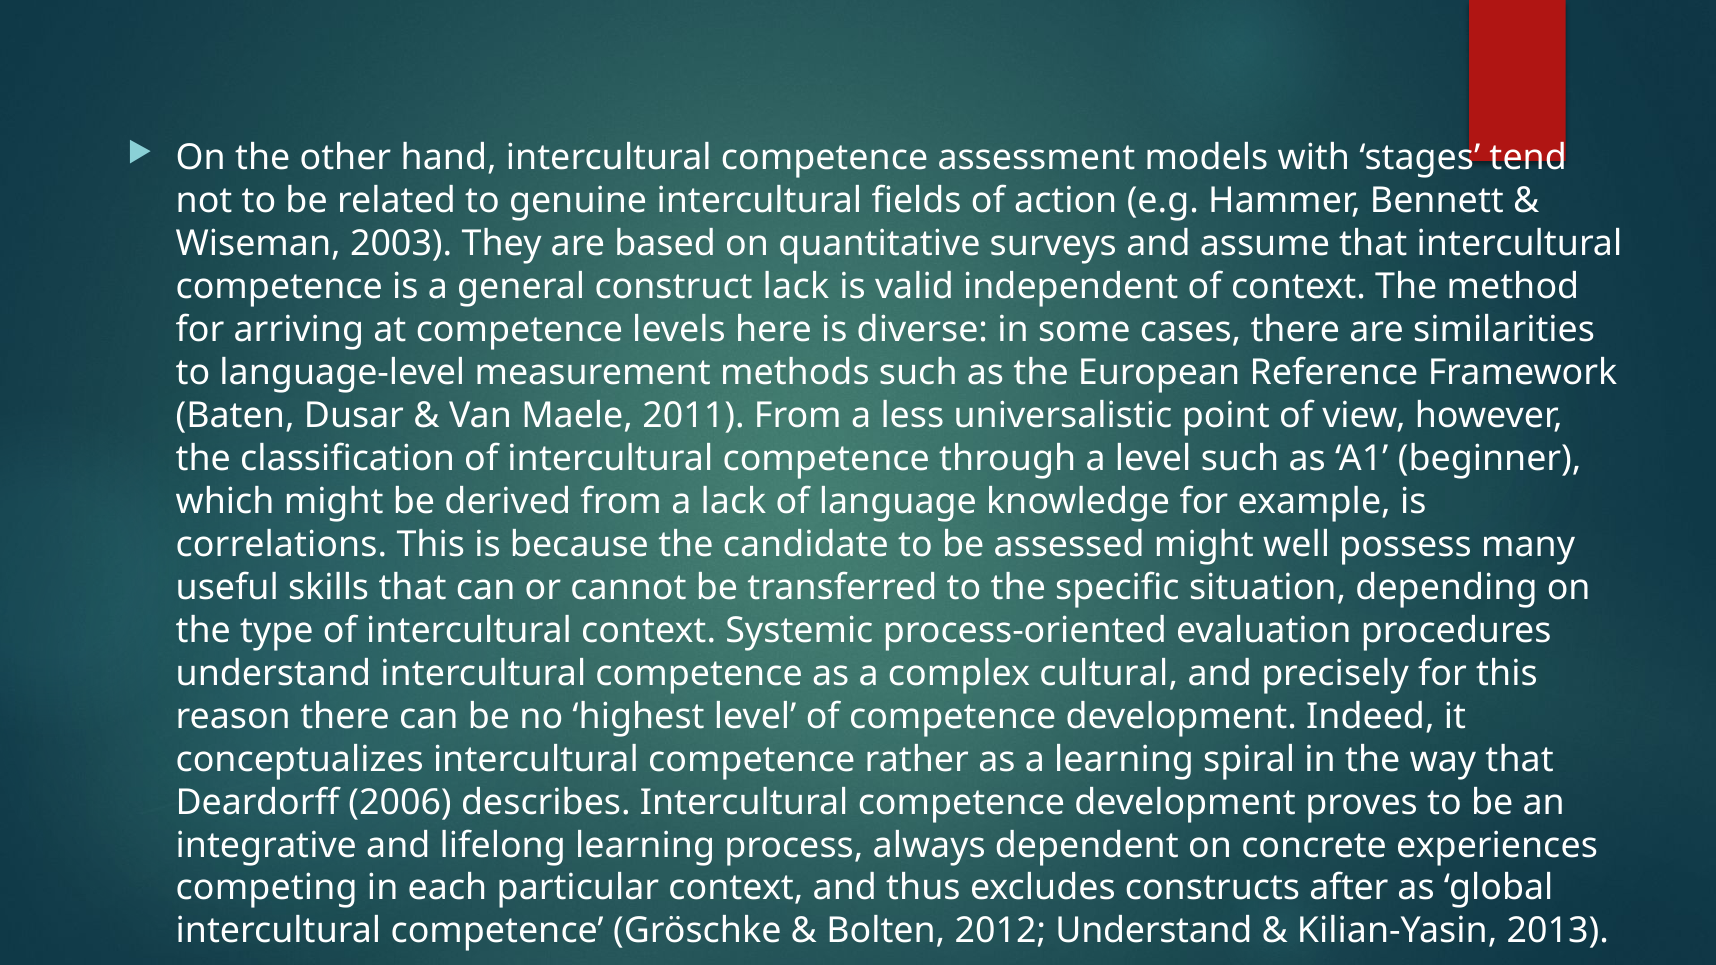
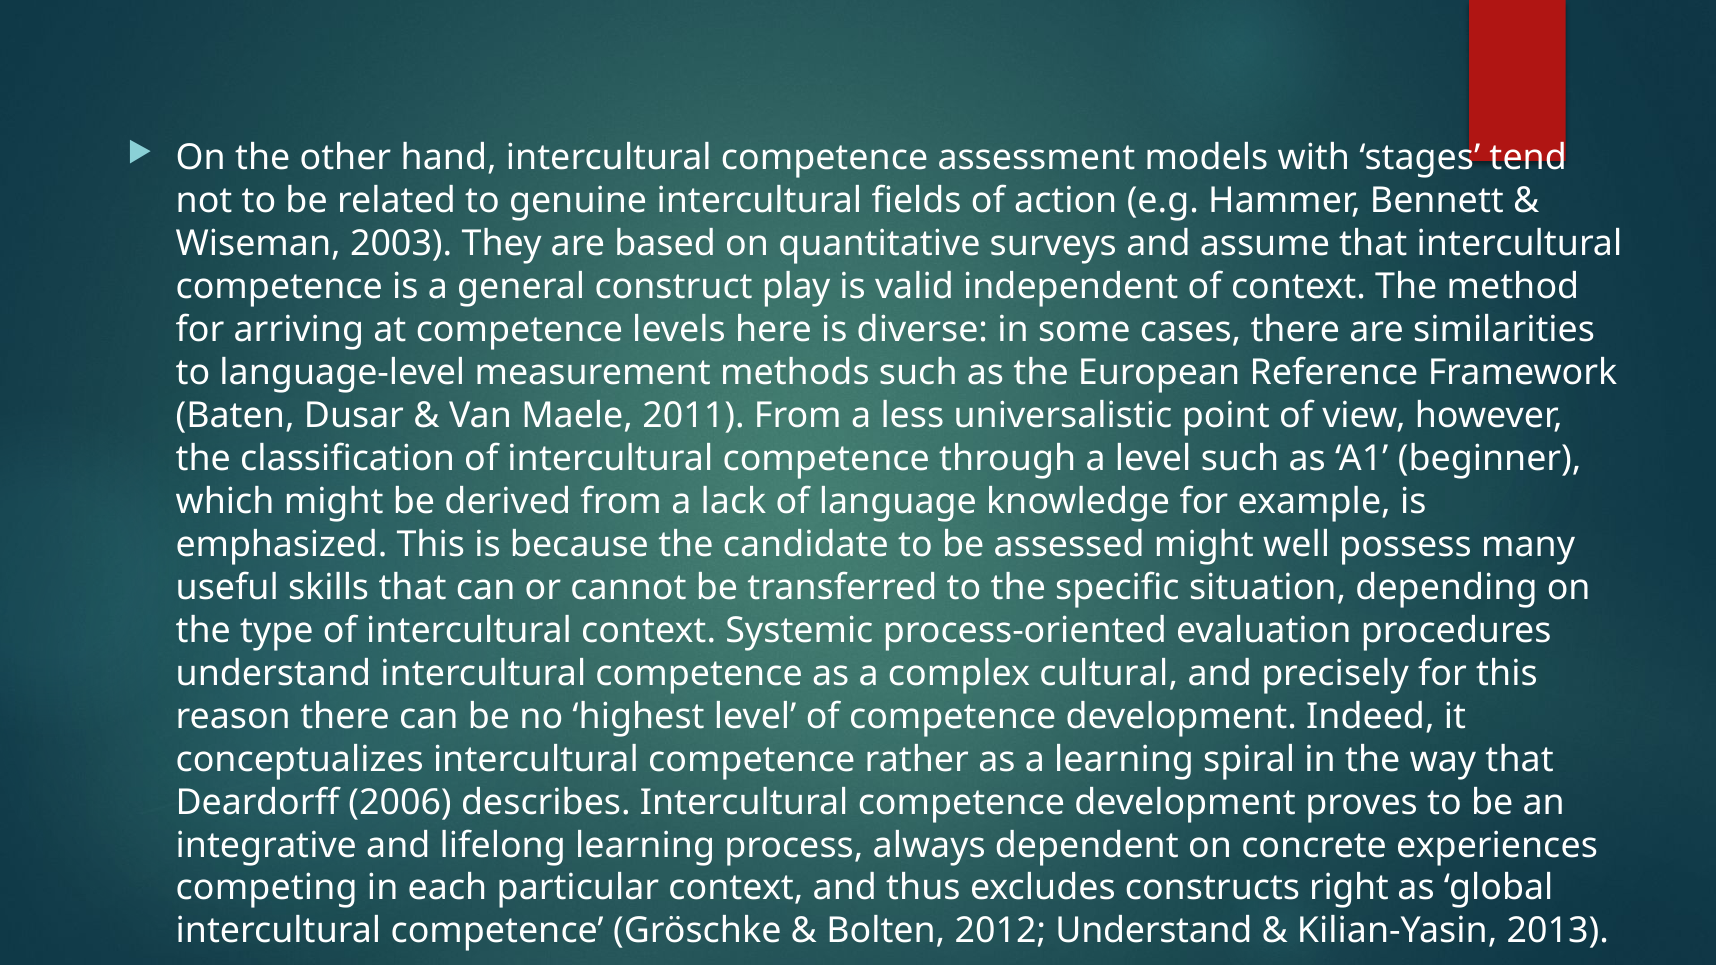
construct lack: lack -> play (796, 287)
correlations: correlations -> emphasized (282, 545)
after: after -> right (1349, 888)
